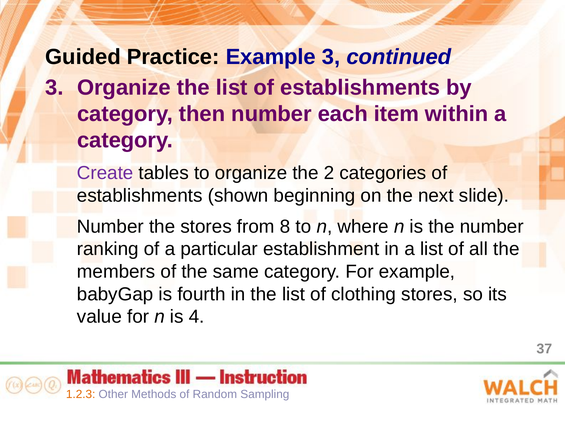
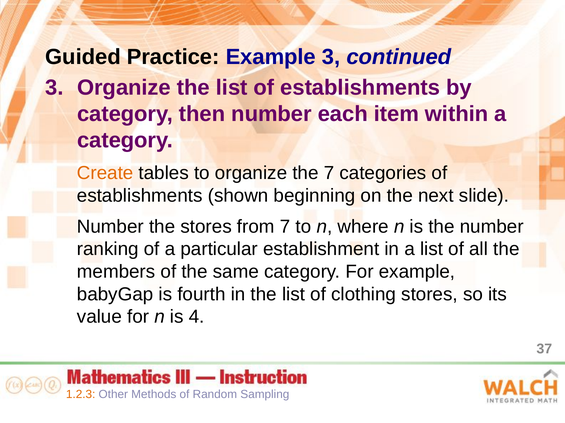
Create colour: purple -> orange (105, 173)
the 2: 2 -> 7 (329, 173)
from 8: 8 -> 7 (285, 227)
